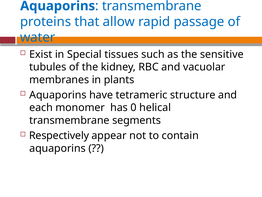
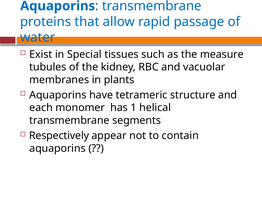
sensitive: sensitive -> measure (222, 54)
0: 0 -> 1 (134, 107)
